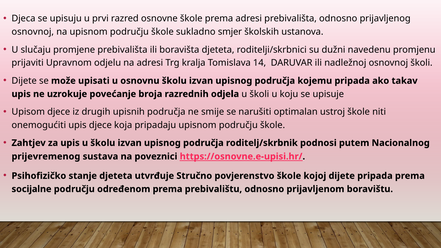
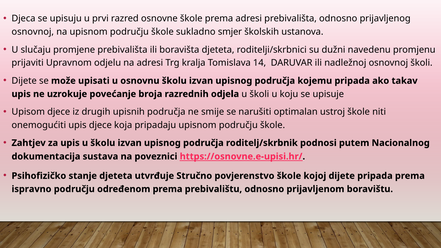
prijevremenog: prijevremenog -> dokumentacija (46, 156)
socijalne: socijalne -> ispravno (31, 189)
